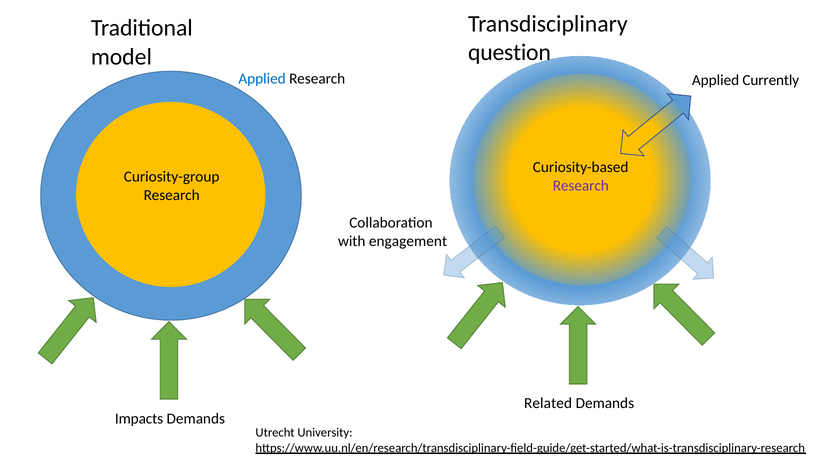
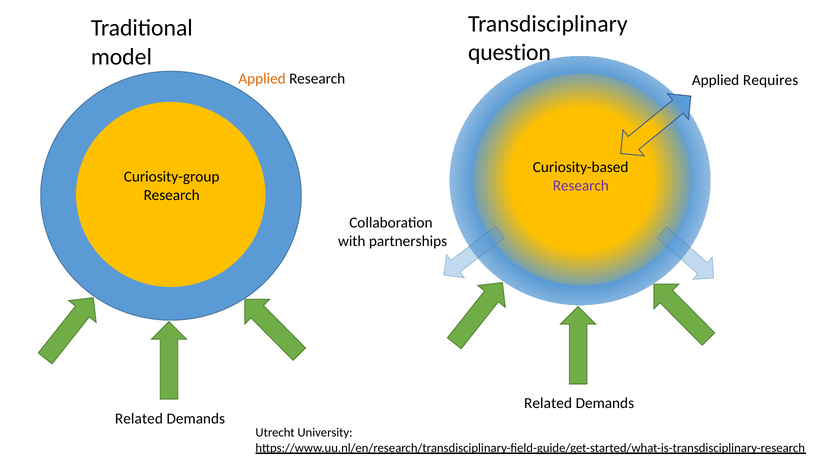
Applied colour: blue -> orange (262, 79)
Currently: Currently -> Requires (771, 80)
engagement: engagement -> partnerships (408, 241)
Impacts: Impacts -> Related (139, 418)
